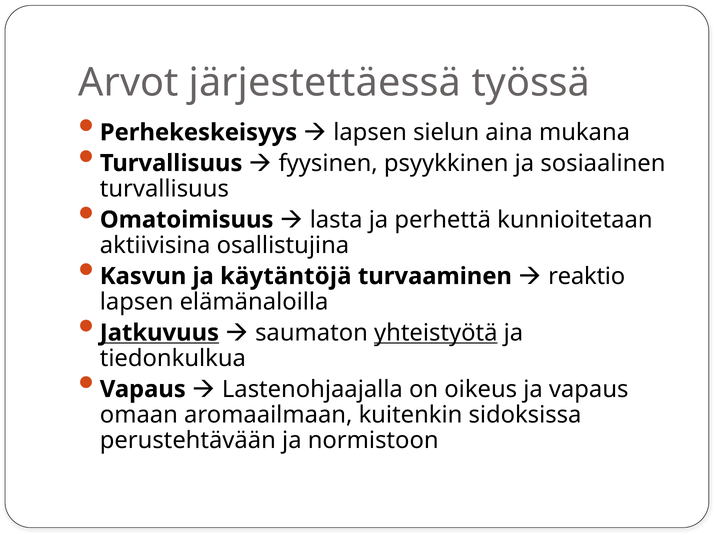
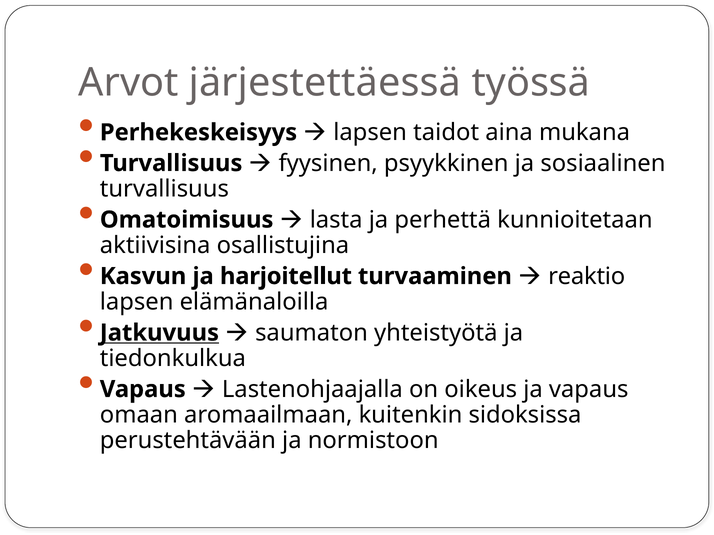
sielun: sielun -> taidot (446, 133)
käytäntöjä: käytäntöjä -> harjoitellut (286, 277)
yhteistyötä underline: present -> none (436, 333)
